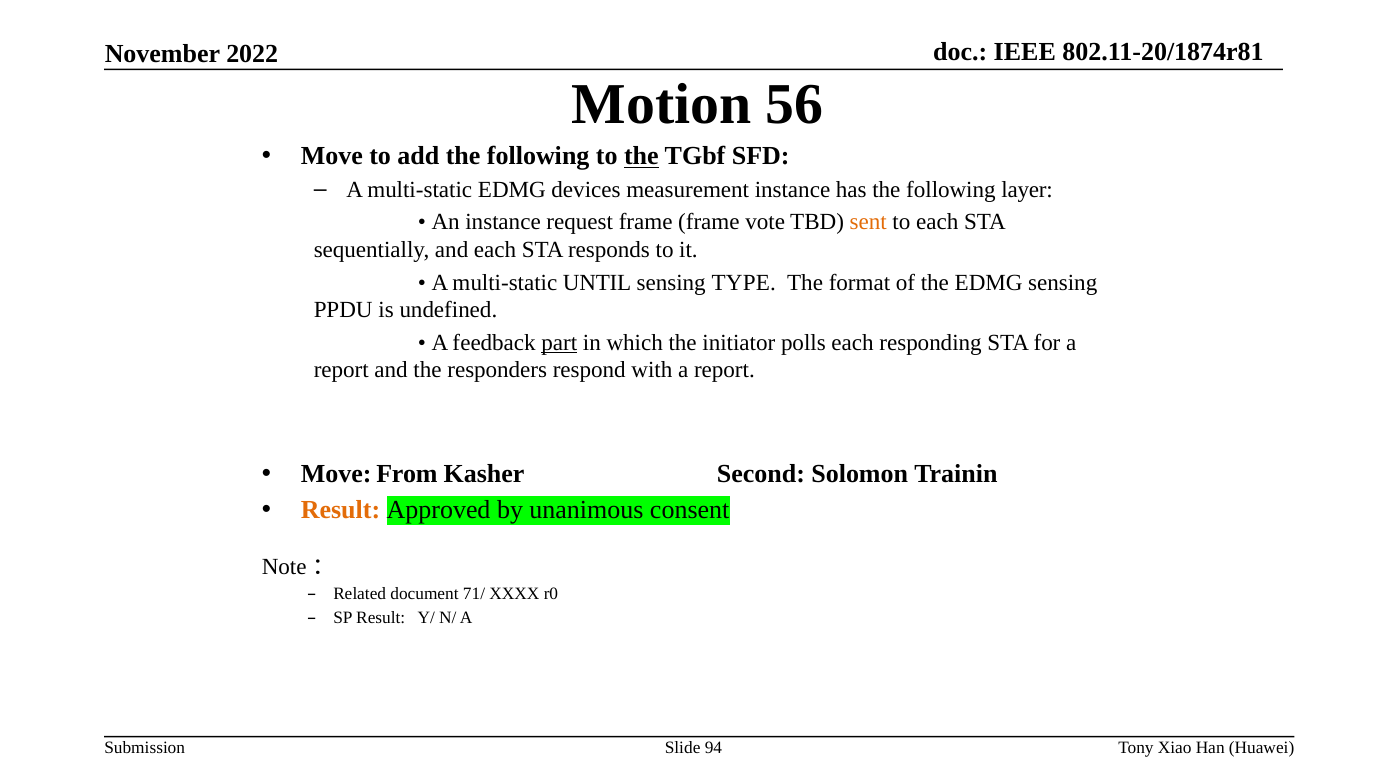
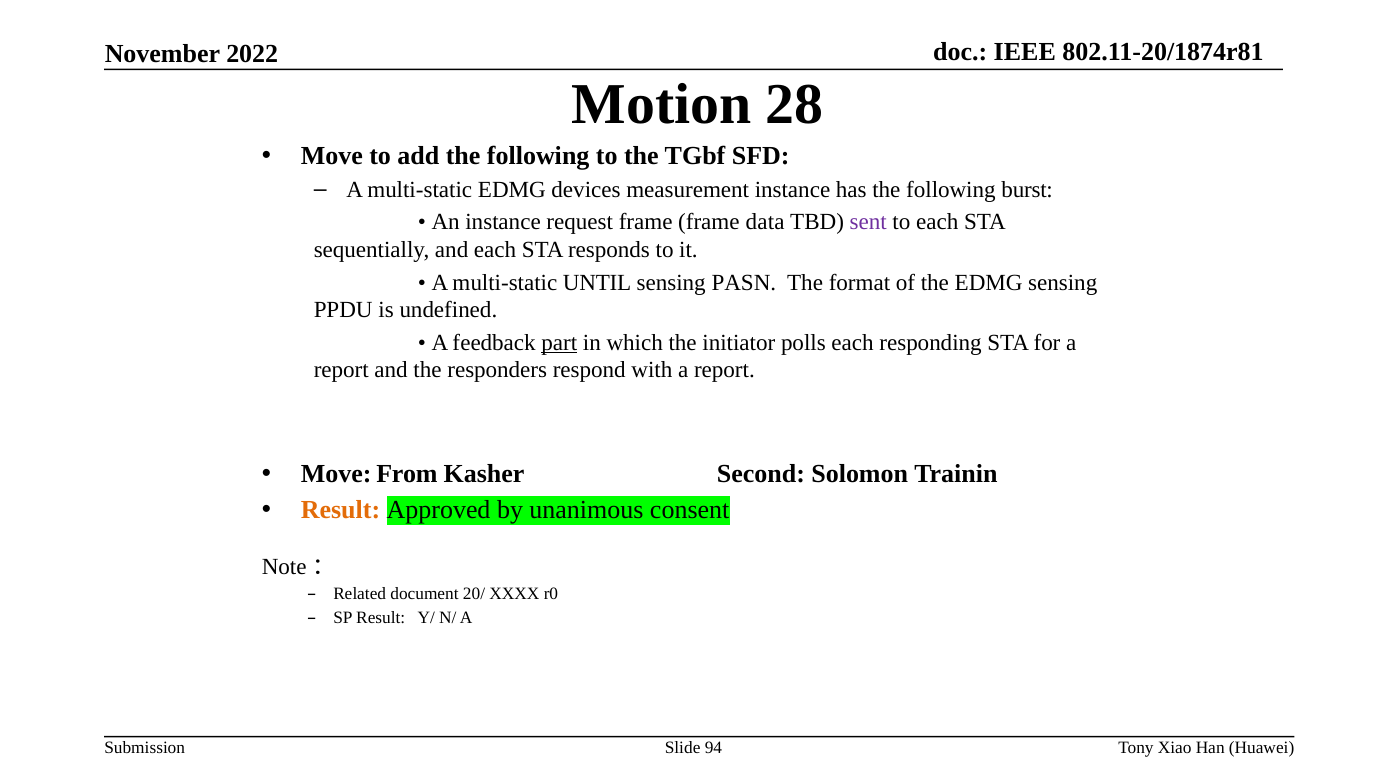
56: 56 -> 28 (795, 105)
the underline: present -> none (641, 156)
layer: layer -> burst (1027, 190)
vote: vote -> data (765, 222)
sent colour: orange -> purple (868, 222)
TYPE: TYPE -> PASN (744, 282)
71/: 71/ -> 20/ (474, 594)
